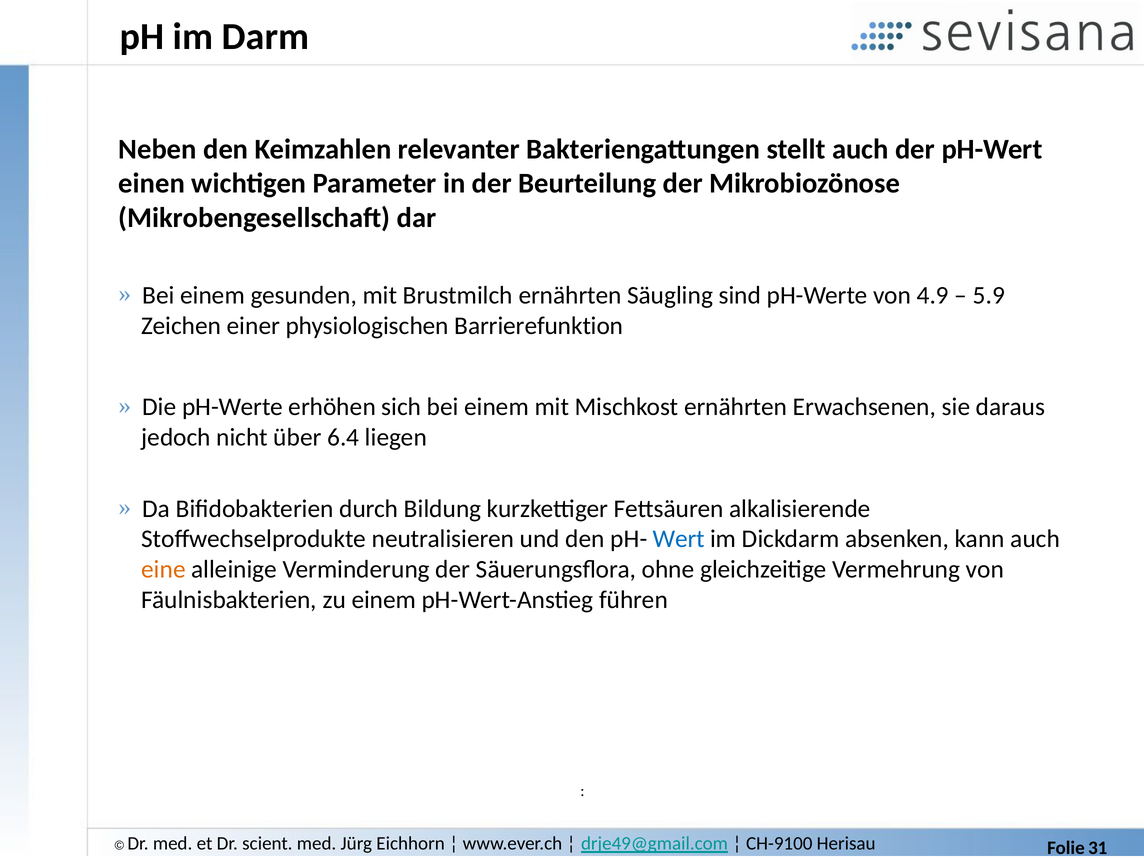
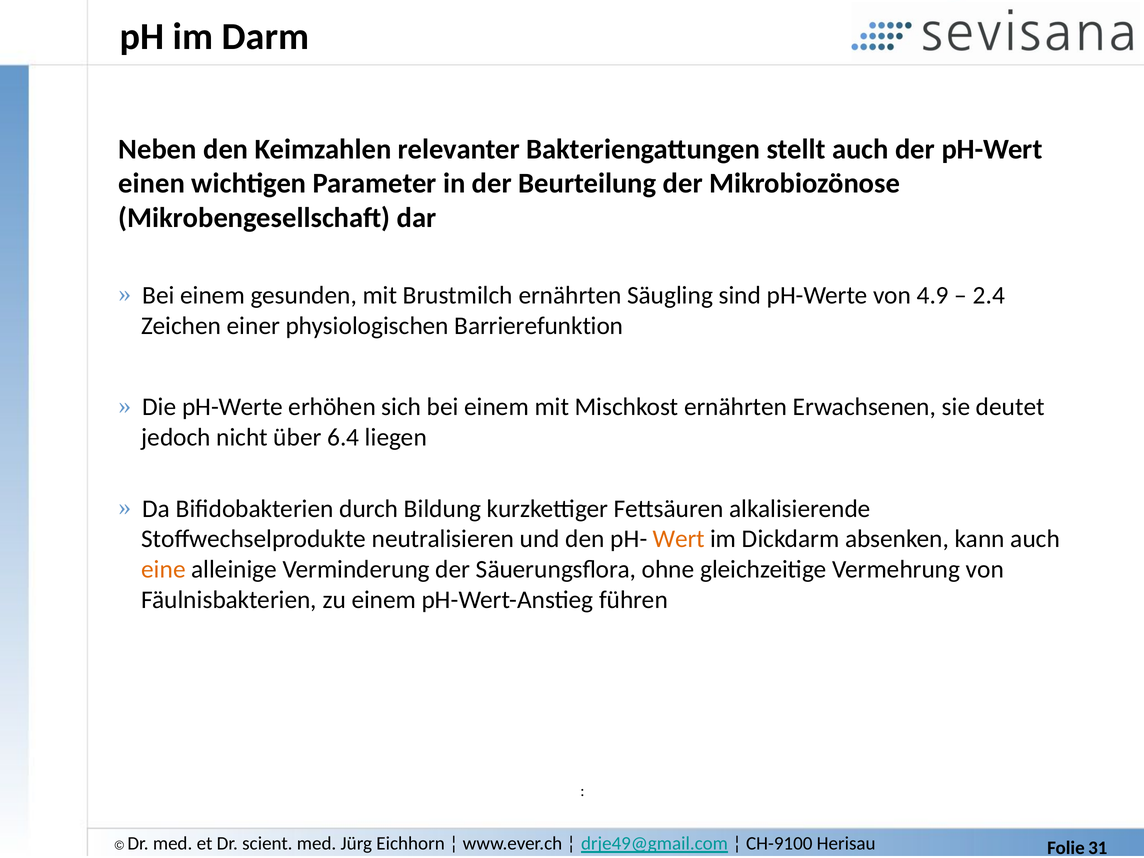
5.9: 5.9 -> 2.4 (989, 295)
daraus: daraus -> deutet (1010, 407)
Wert colour: blue -> orange (679, 539)
